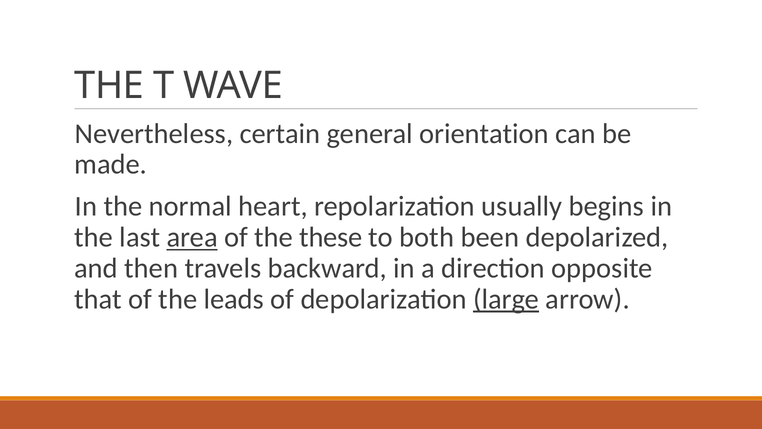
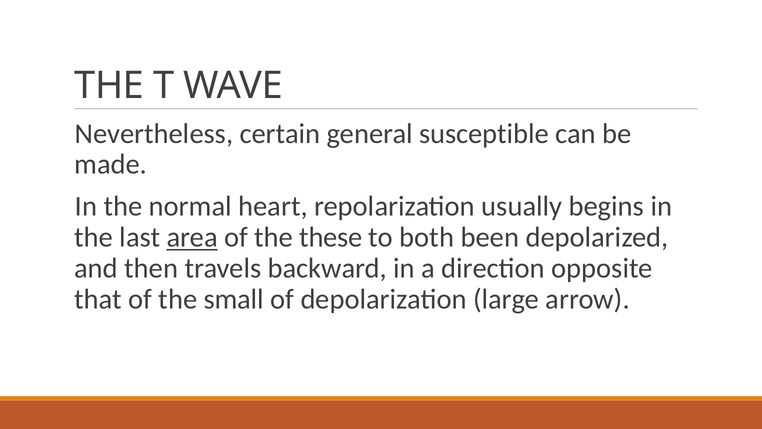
orientation: orientation -> susceptible (484, 133)
leads: leads -> small (234, 299)
large underline: present -> none (506, 299)
